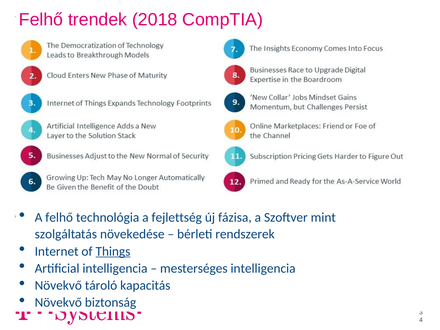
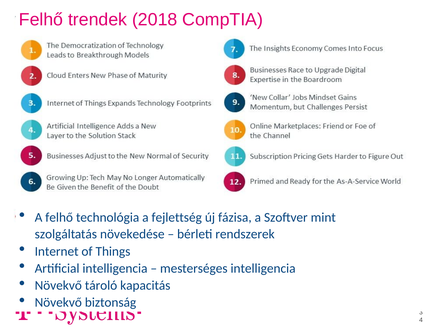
Things underline: present -> none (113, 251)
